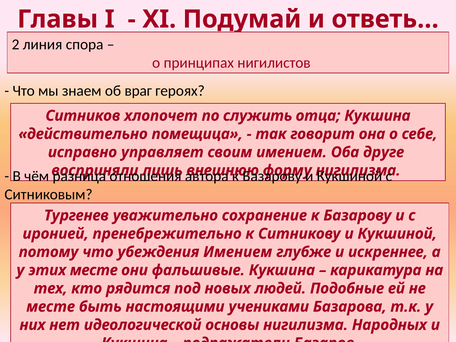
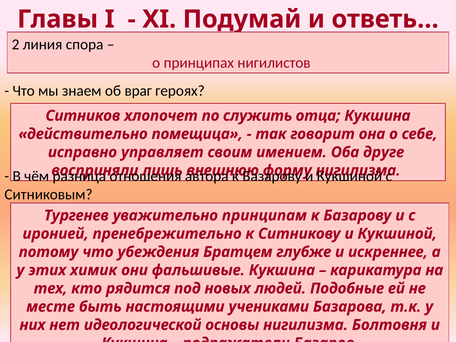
сохранение: сохранение -> принципам (264, 215)
убеждения Имением: Имением -> Братцем (238, 252)
этих месте: месте -> химик (94, 270)
Народных: Народных -> Болтовня (389, 325)
